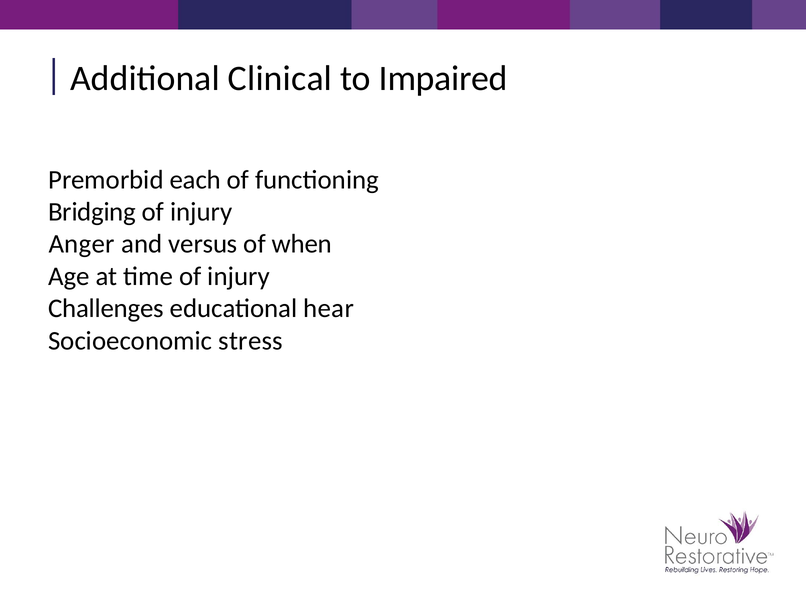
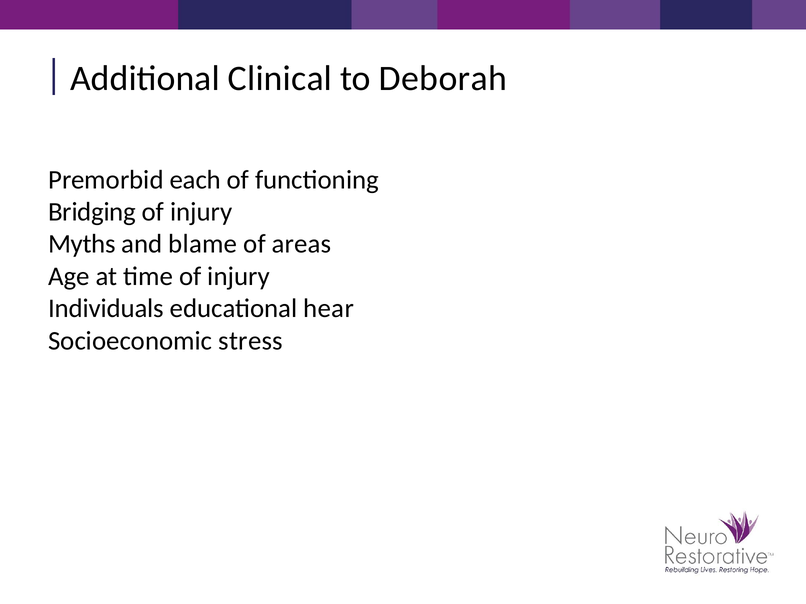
Impaired: Impaired -> Deborah (443, 79)
Anger: Anger -> Myths (82, 244)
versus: versus -> blame (203, 244)
when: when -> areas (302, 244)
Challenges: Challenges -> Individuals (106, 309)
